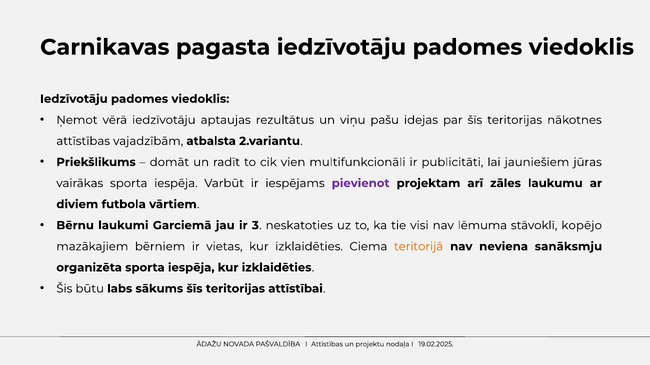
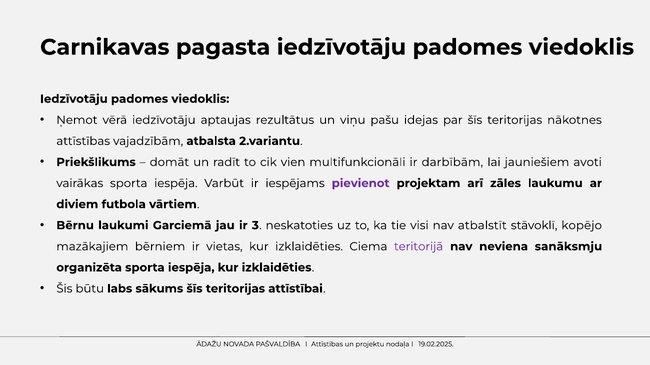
publicitāti: publicitāti -> darbībām (452, 162)
jūras: jūras -> avoti (588, 162)
lēmuma: lēmuma -> atbalstīt (482, 226)
teritorijā colour: orange -> purple (419, 247)
